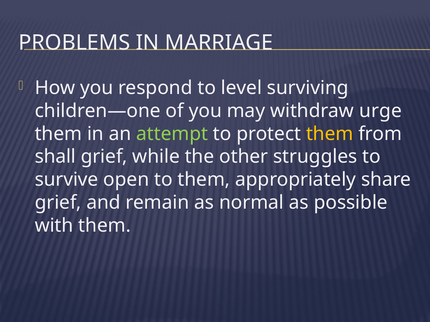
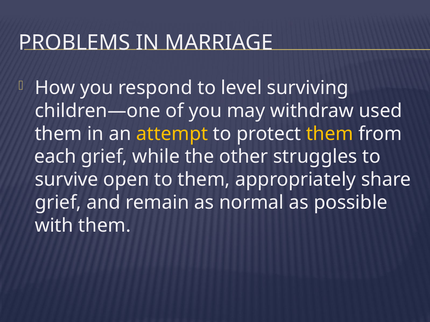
urge: urge -> used (381, 111)
attempt colour: light green -> yellow (172, 134)
shall: shall -> each (55, 157)
